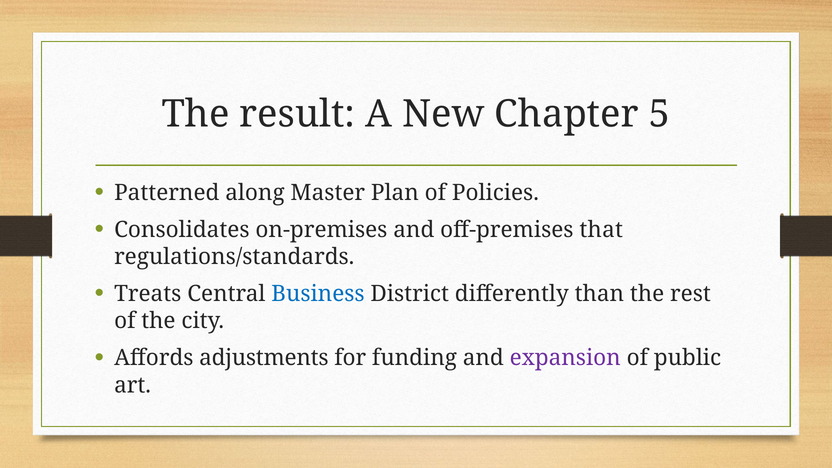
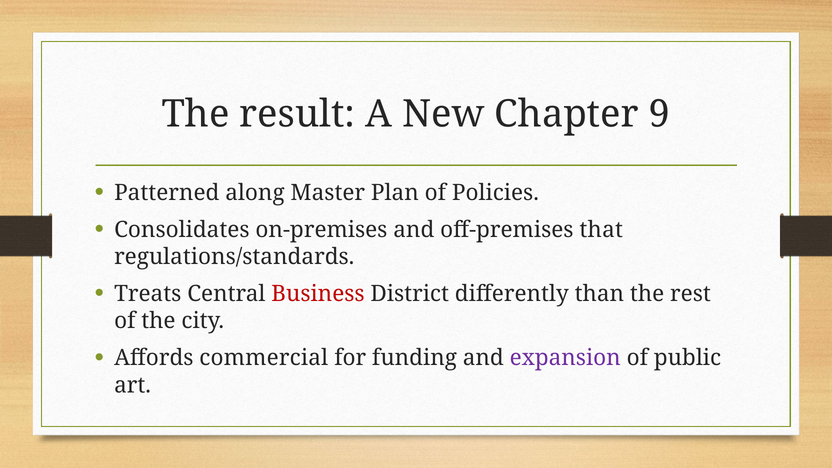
5: 5 -> 9 (659, 114)
Business colour: blue -> red (318, 294)
adjustments: adjustments -> commercial (264, 358)
